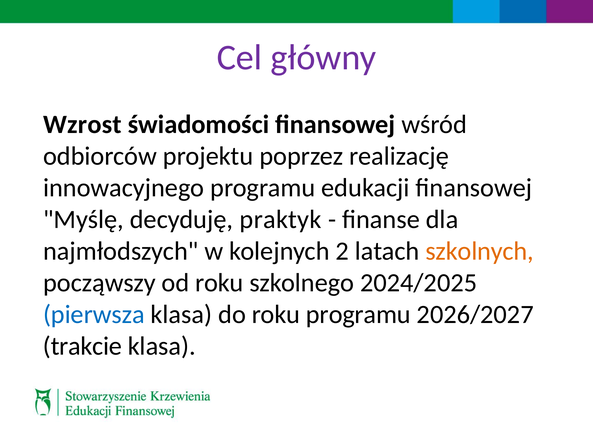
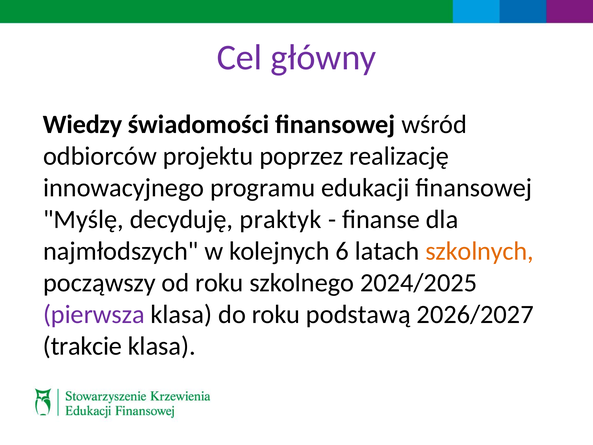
Wzrost: Wzrost -> Wiedzy (83, 124)
2: 2 -> 6 (342, 251)
pierwsza colour: blue -> purple (94, 314)
roku programu: programu -> podstawą (358, 314)
